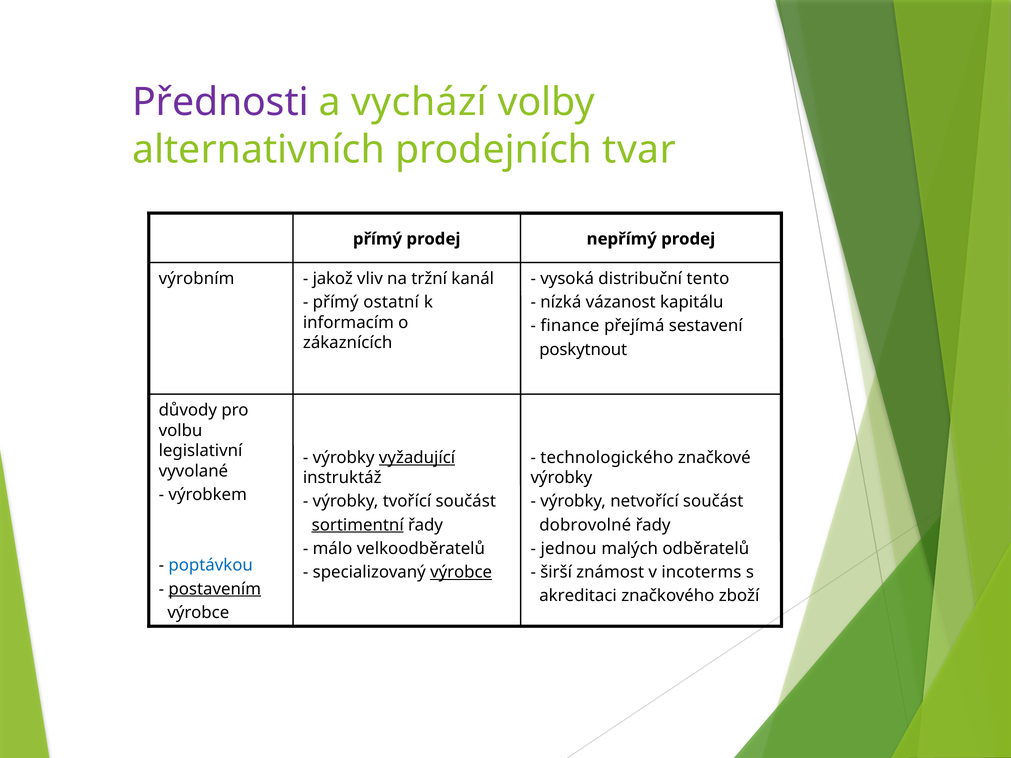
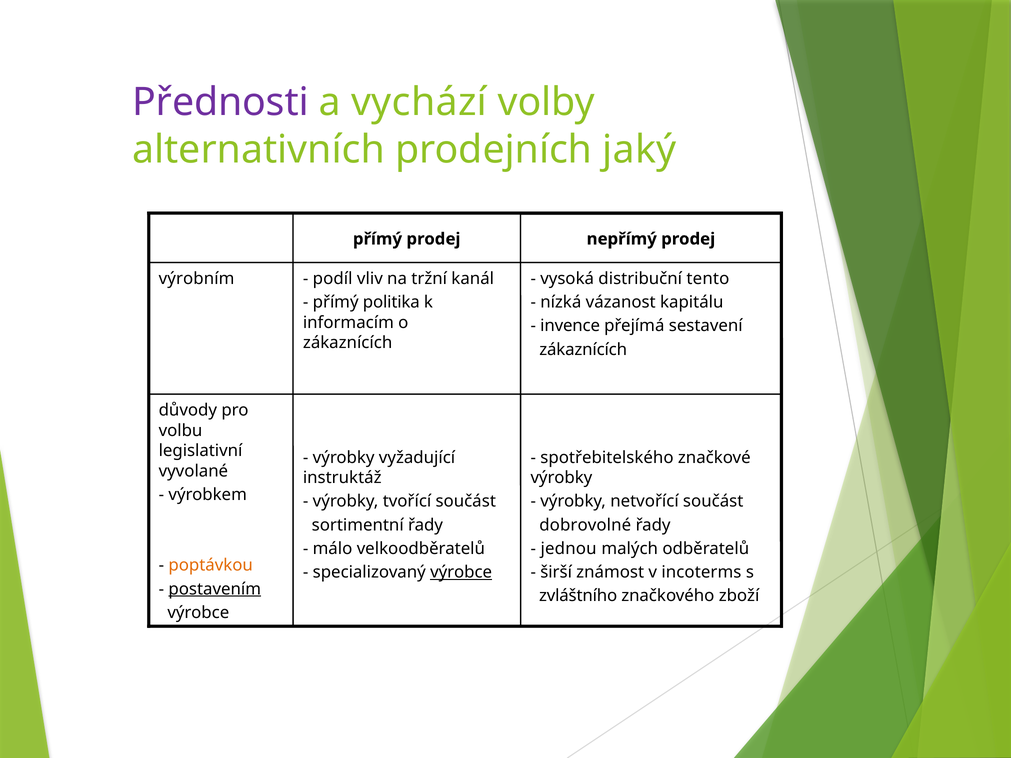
tvar: tvar -> jaký (639, 150)
jakož: jakož -> podíl (333, 279)
ostatní: ostatní -> politika (391, 302)
finance: finance -> invence (570, 326)
poskytnout: poskytnout -> zákaznících (583, 350)
vyžadující underline: present -> none (417, 458)
technologického: technologického -> spotřebitelského (607, 458)
sortimentní underline: present -> none (358, 525)
poptávkou colour: blue -> orange (211, 566)
akreditaci: akreditaci -> zvláštního (578, 596)
